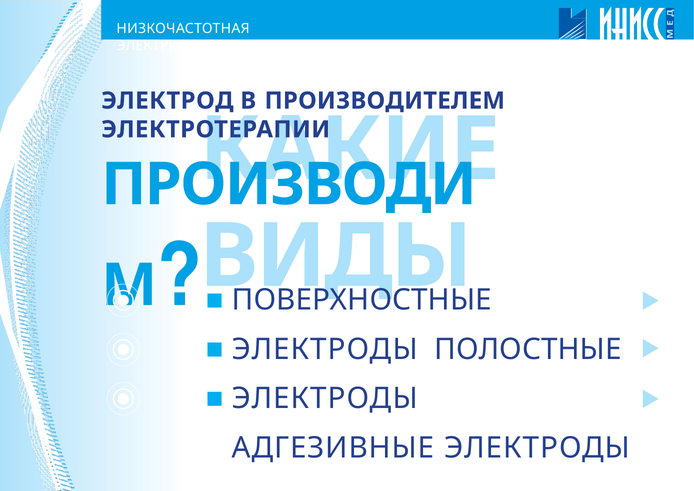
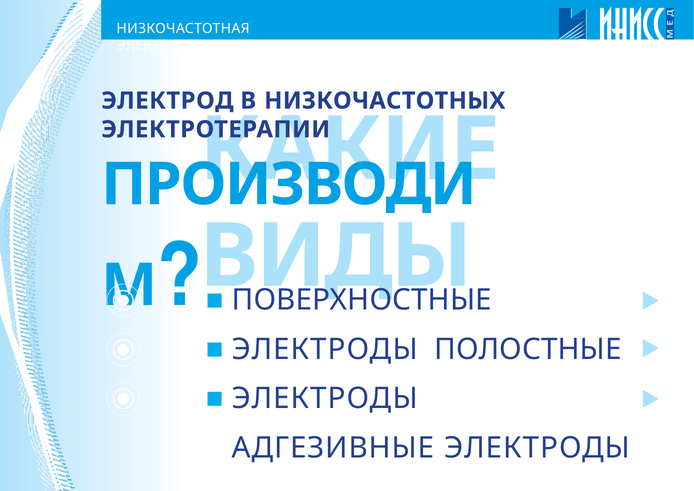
ПРОИЗВОДИТЕЛЕМ: ПРОИЗВОДИТЕЛЕМ -> НИЗКОЧАСТОТНЫХ (385, 101)
